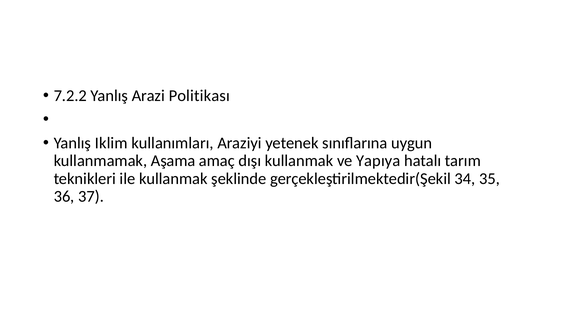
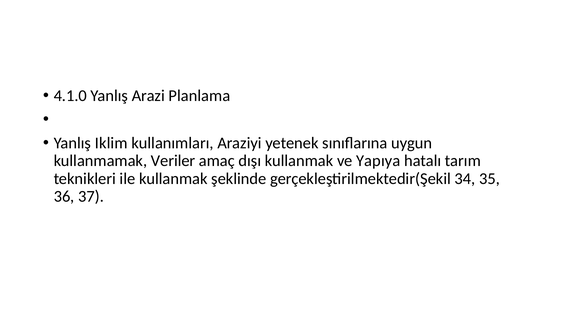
7.2.2: 7.2.2 -> 4.1.0 (70, 96)
Politikası: Politikası -> Planlama (199, 96)
Aşama: Aşama -> Veriler (173, 161)
